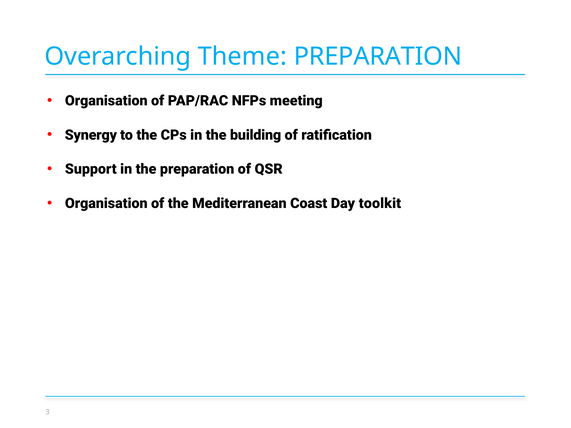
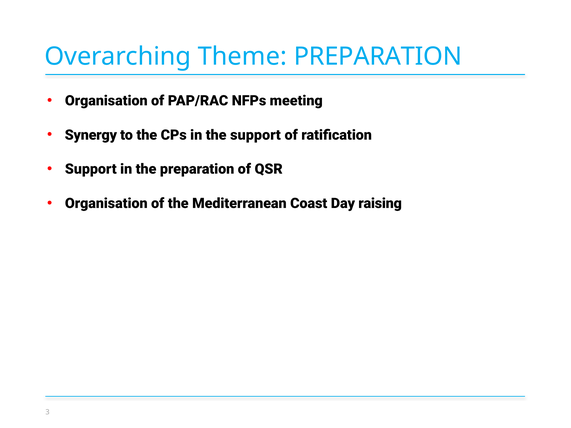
the building: building -> support (255, 135)
toolkit: toolkit -> raising (380, 204)
